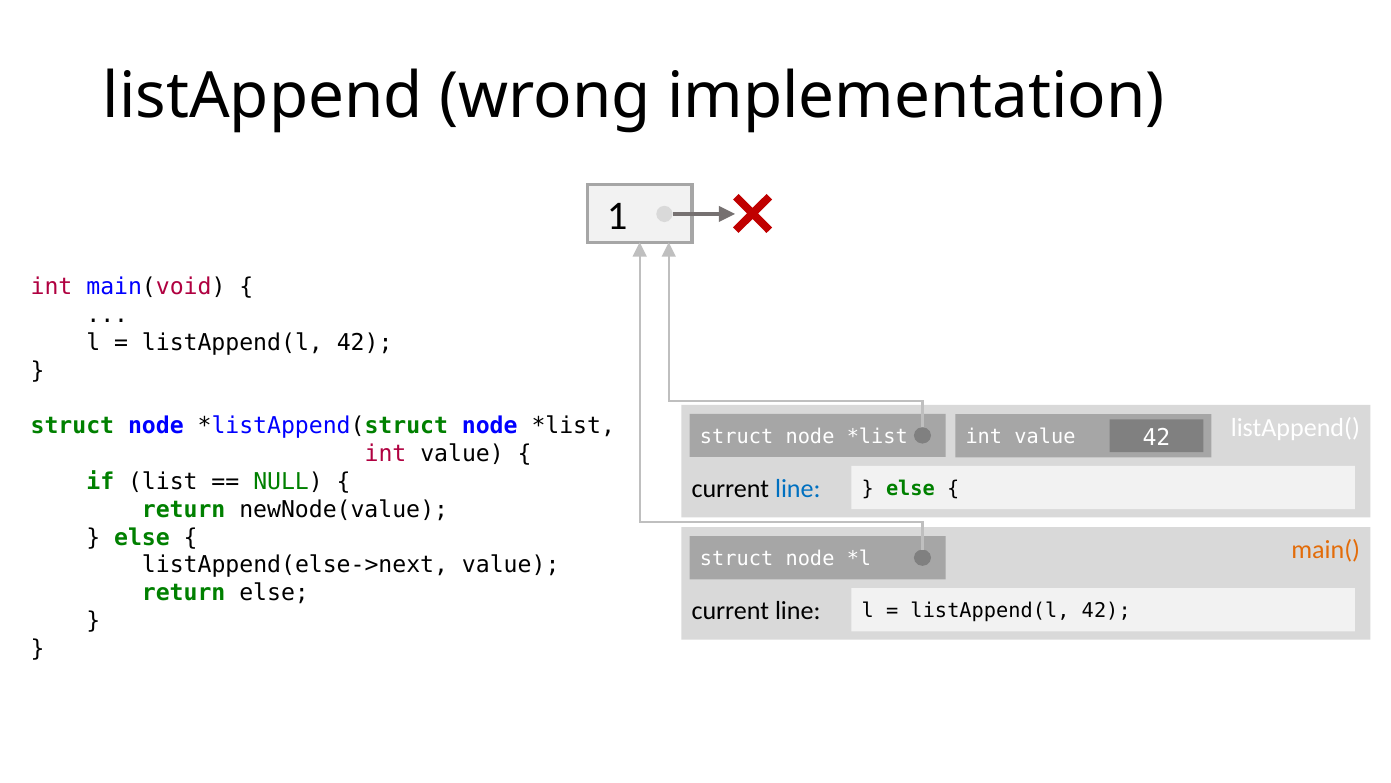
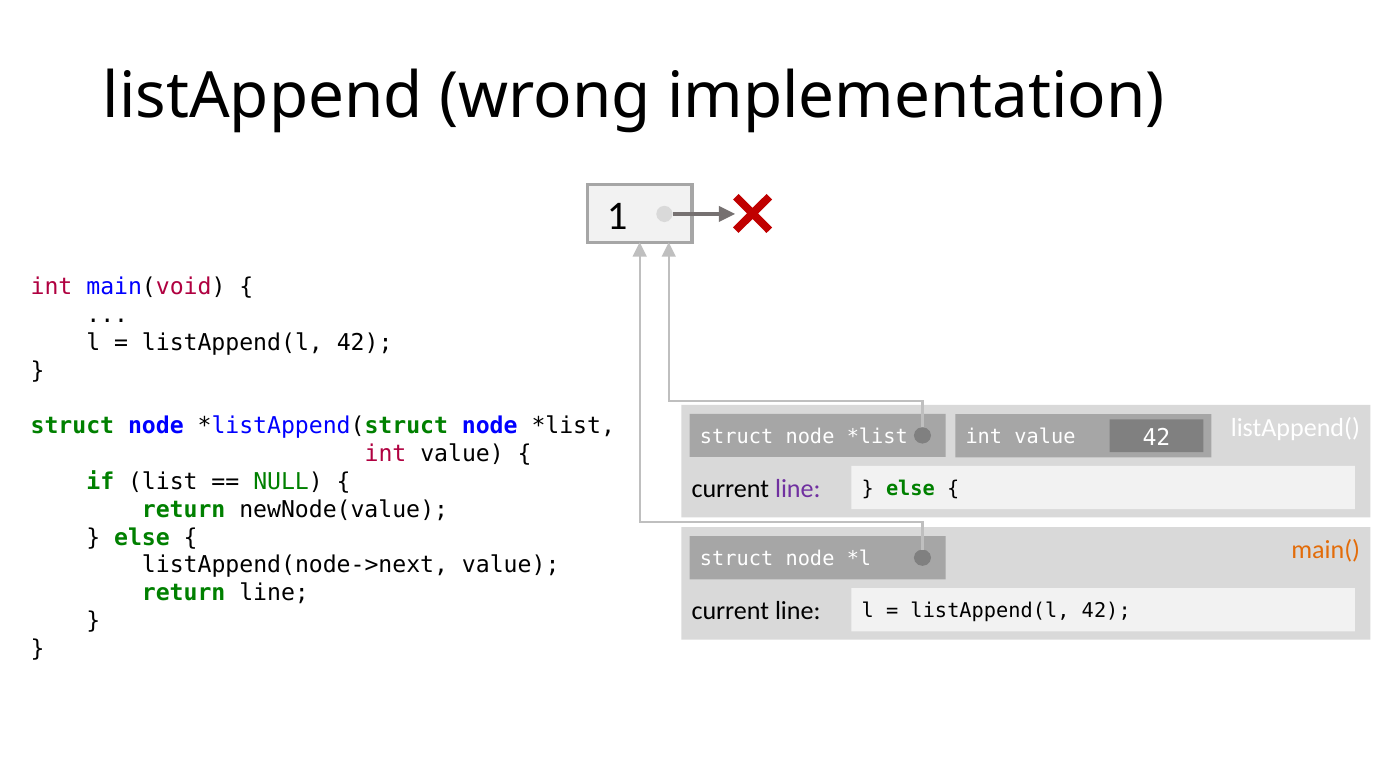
line colour: blue -> purple (798, 488)
listAppend(else->next: listAppend(else->next -> listAppend(node->next (295, 565)
return else: else -> line (274, 593)
